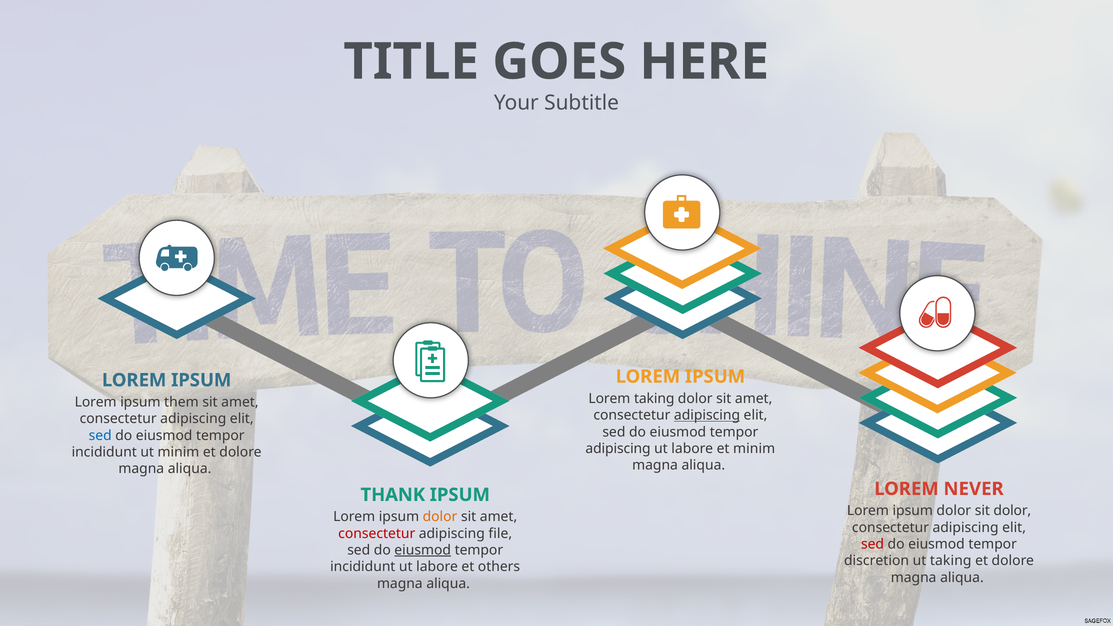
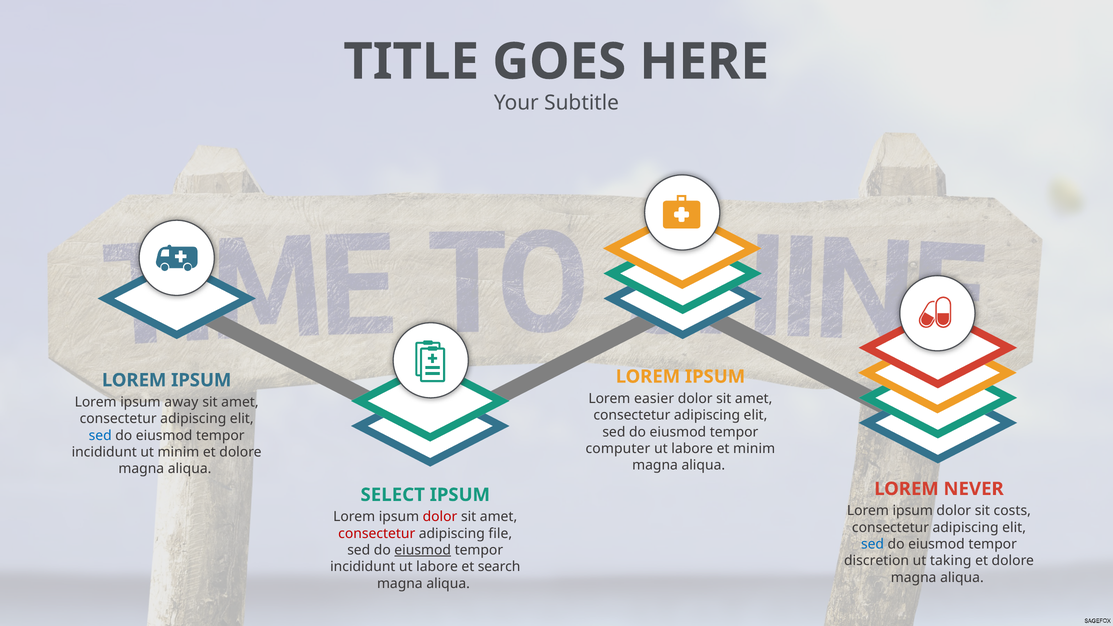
Lorem taking: taking -> easier (654, 399)
them: them -> away (181, 402)
adipiscing underline: present -> none (707, 415)
adipiscing: adipiscing -> computer (618, 449)
THANK: THANK -> SELECT (393, 495)
sit dolor: dolor -> costs (1012, 511)
dolor colour: orange -> red (440, 517)
sed colour: red -> blue (873, 544)
others: others -> search (499, 567)
